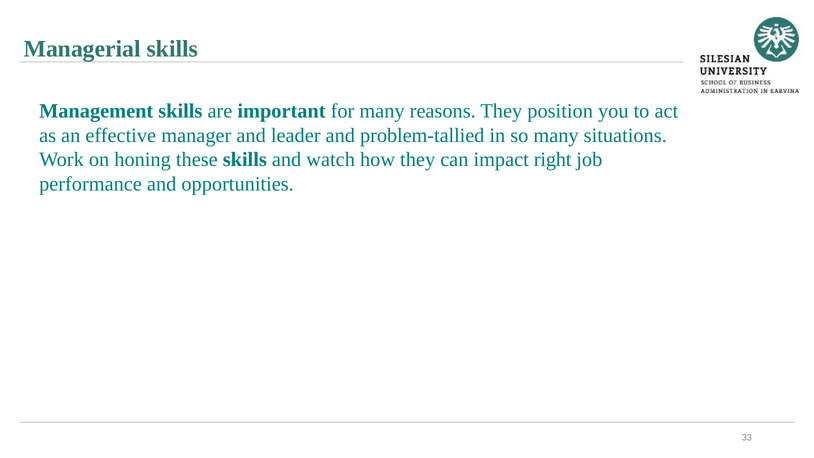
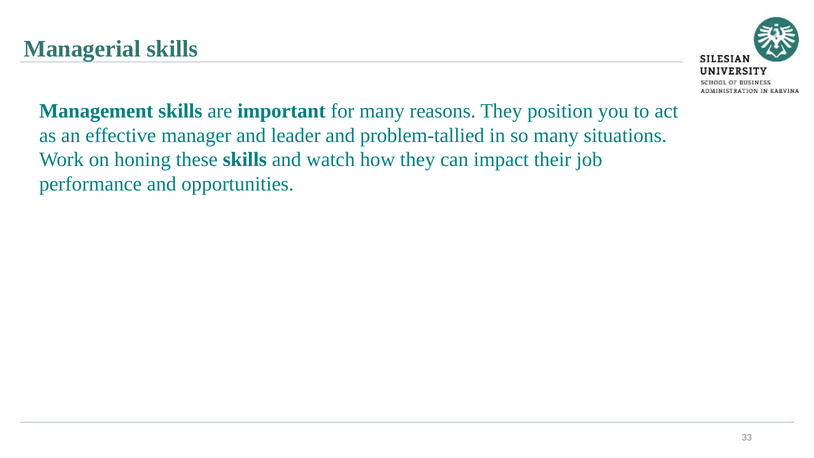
right: right -> their (553, 160)
